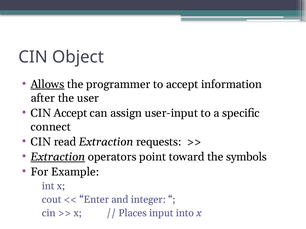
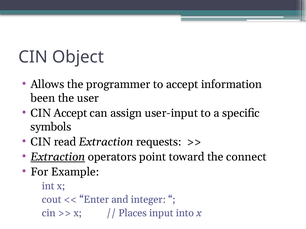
Allows underline: present -> none (47, 84)
after: after -> been (43, 98)
connect: connect -> symbols (51, 127)
symbols: symbols -> connect (246, 157)
